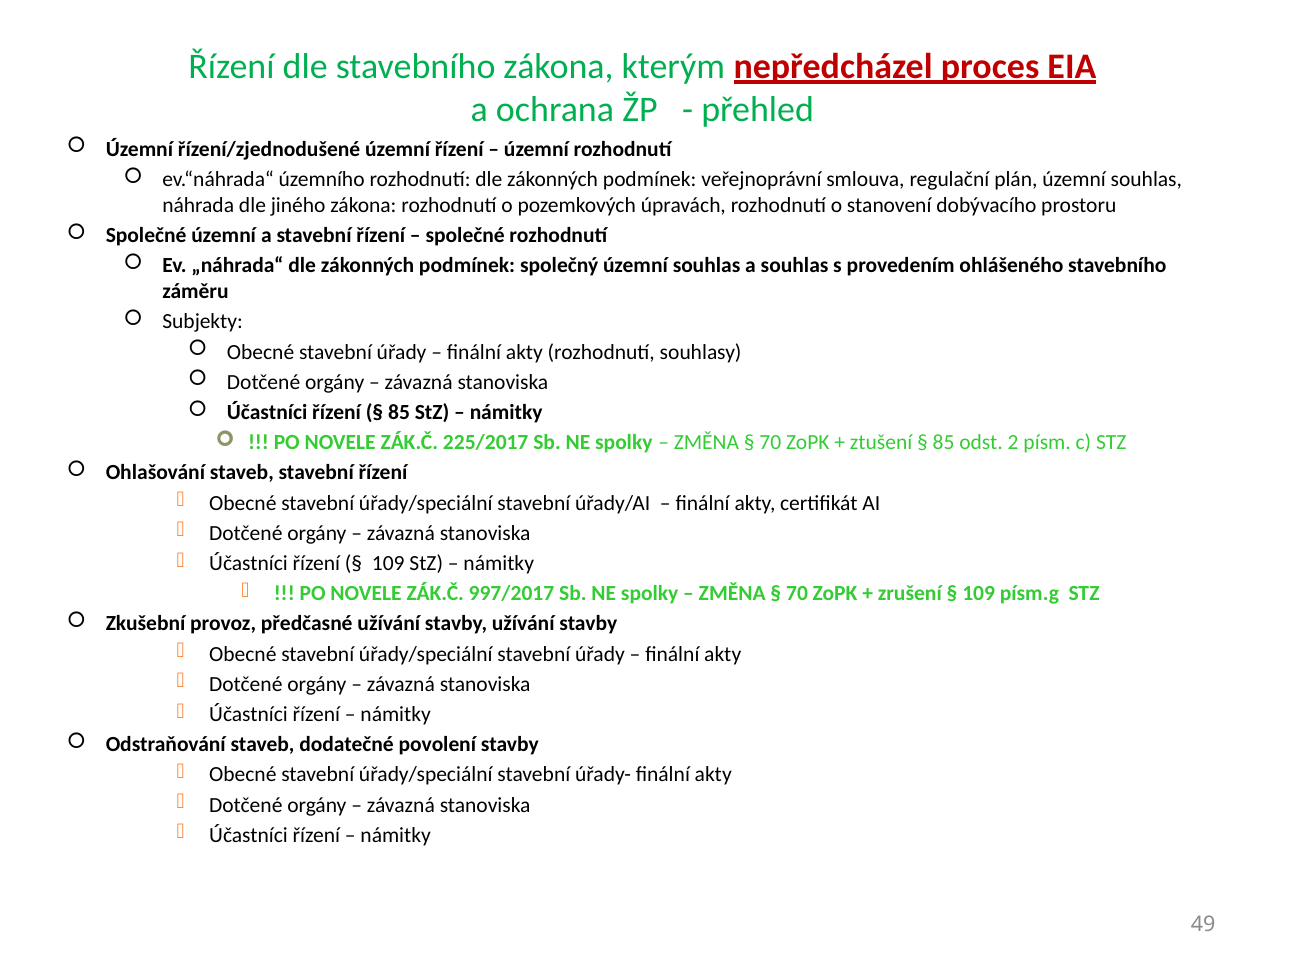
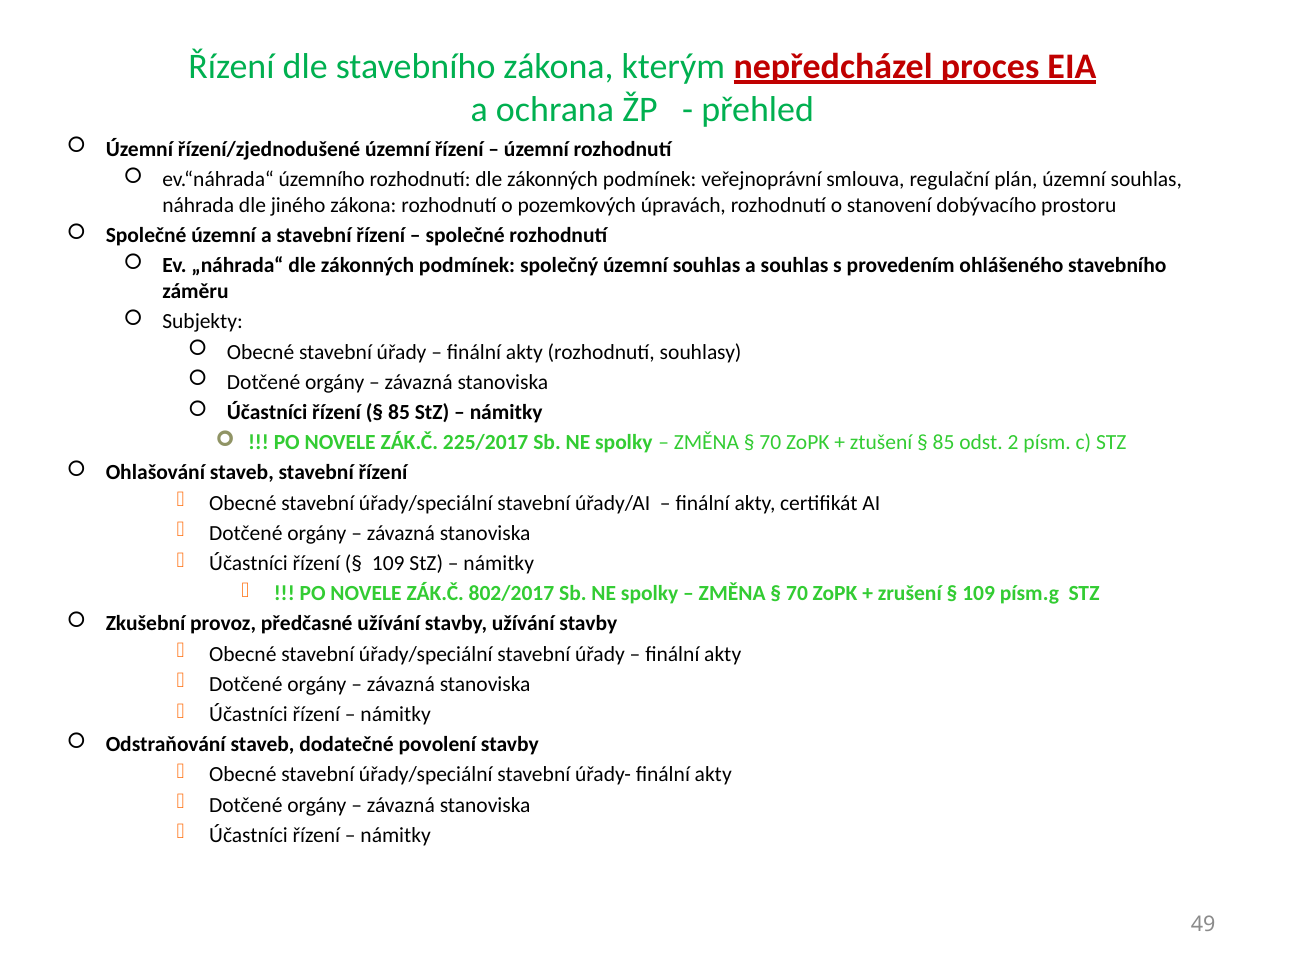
997/2017: 997/2017 -> 802/2017 (511, 593)
